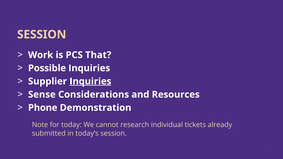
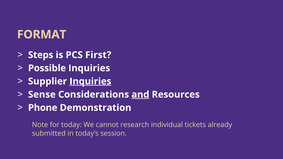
SESSION: SESSION -> FORMAT (42, 35)
Work: Work -> Steps (41, 55)
That: That -> First (98, 55)
and underline: none -> present (140, 95)
